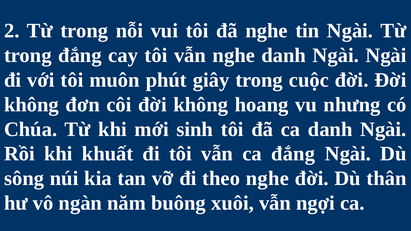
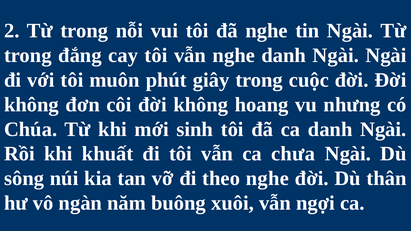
ca đắng: đắng -> chưa (293, 154)
